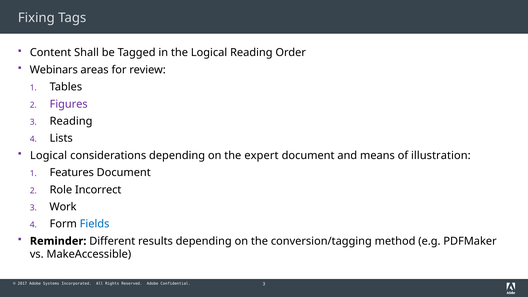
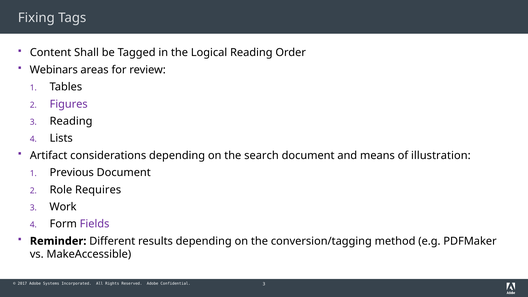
Logical: Logical -> Artifact (49, 155)
expert: expert -> search (261, 155)
Features: Features -> Previous (72, 173)
Incorrect: Incorrect -> Requires (98, 190)
Fields colour: blue -> purple (95, 224)
